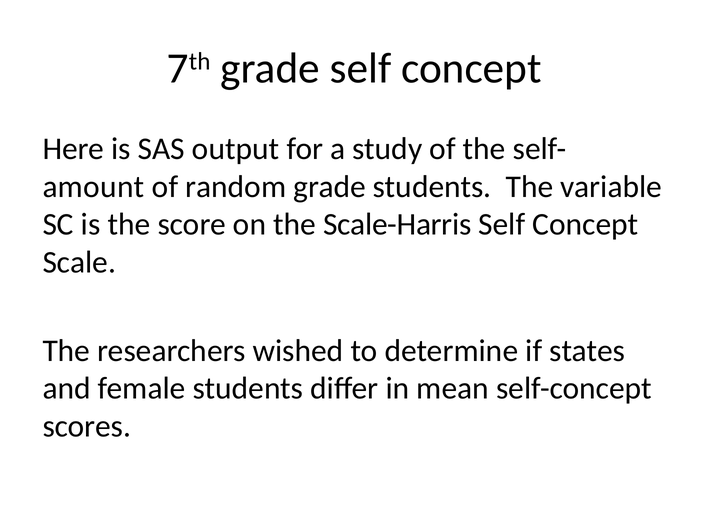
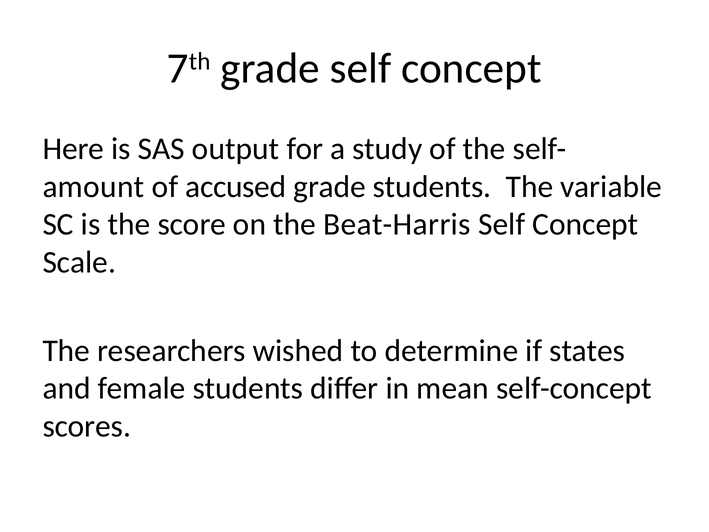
random: random -> accused (236, 187)
Scale-Harris: Scale-Harris -> Beat-Harris (397, 224)
